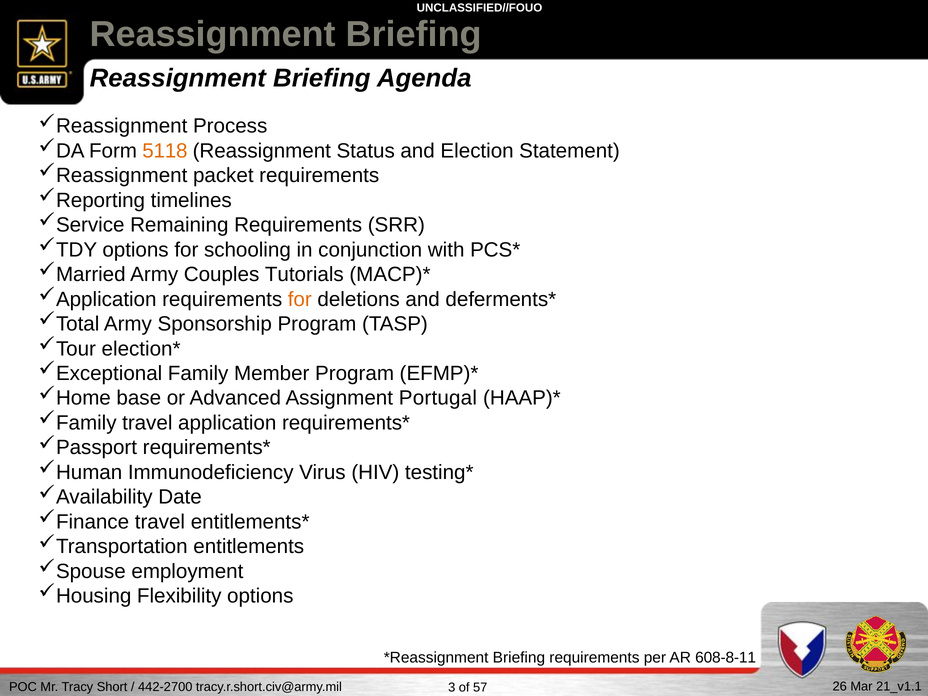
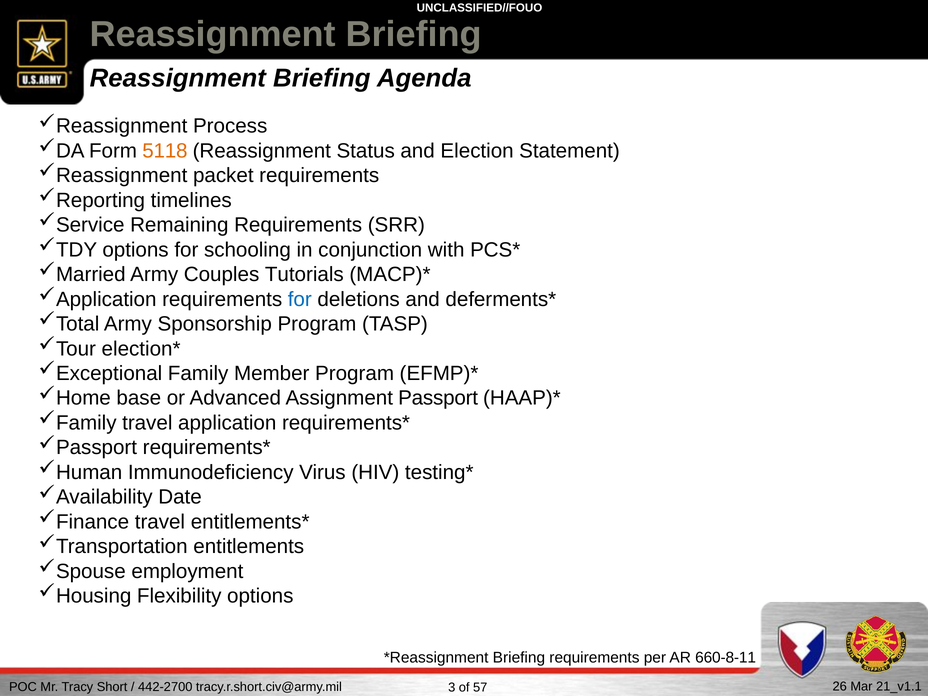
for colour: orange -> blue (300, 299)
Portugal: Portugal -> Passport (438, 398)
608-8-11: 608-8-11 -> 660-8-11 (726, 658)
